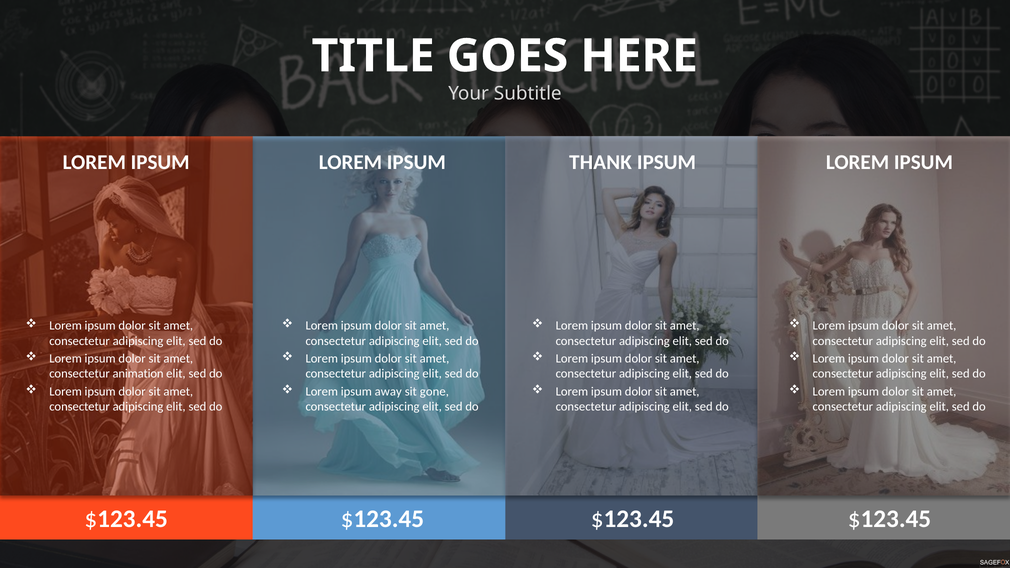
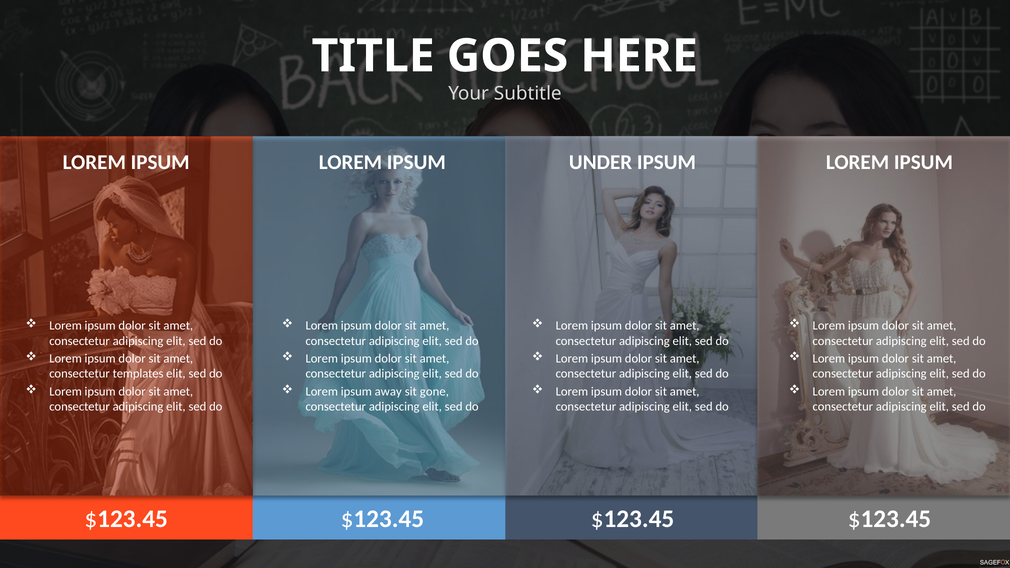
THANK: THANK -> UNDER (601, 163)
animation: animation -> templates (138, 374)
